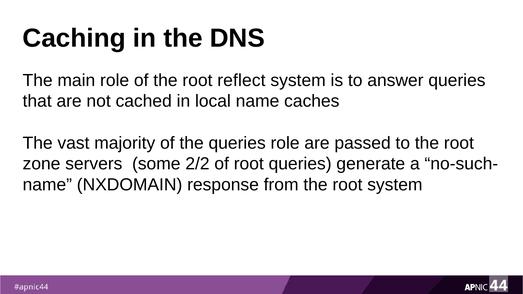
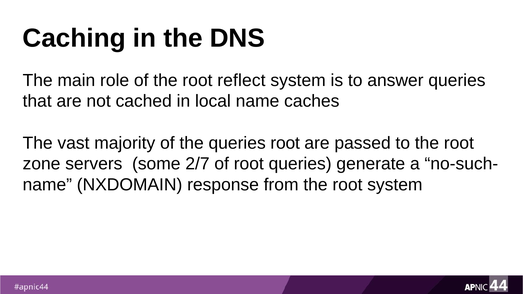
queries role: role -> root (285, 143)
2/2: 2/2 -> 2/7 (197, 164)
